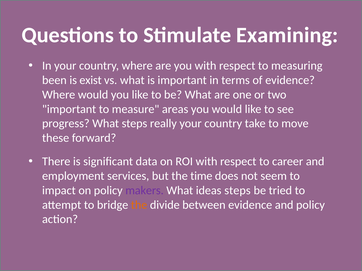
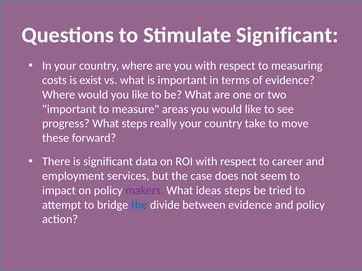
Stimulate Examining: Examining -> Significant (287, 35)
been: been -> costs (54, 80)
time: time -> case (201, 176)
the colour: orange -> blue (139, 205)
